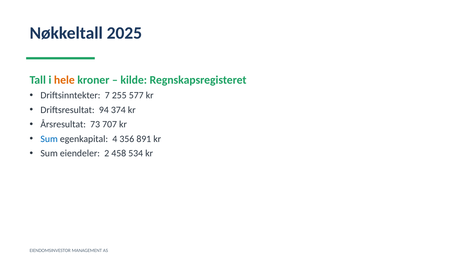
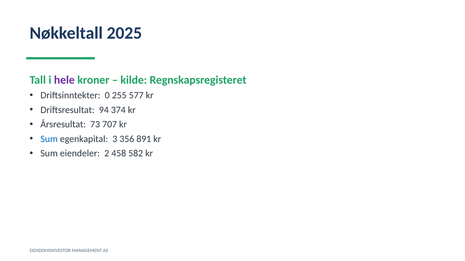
hele colour: orange -> purple (64, 80)
7: 7 -> 0 (107, 96)
4: 4 -> 3 (115, 139)
534: 534 -> 582 (136, 154)
